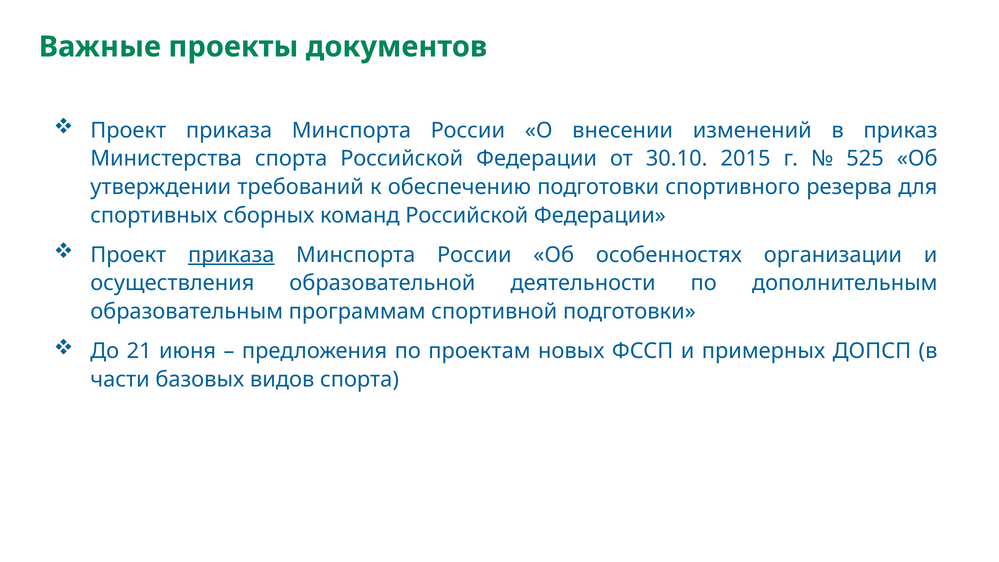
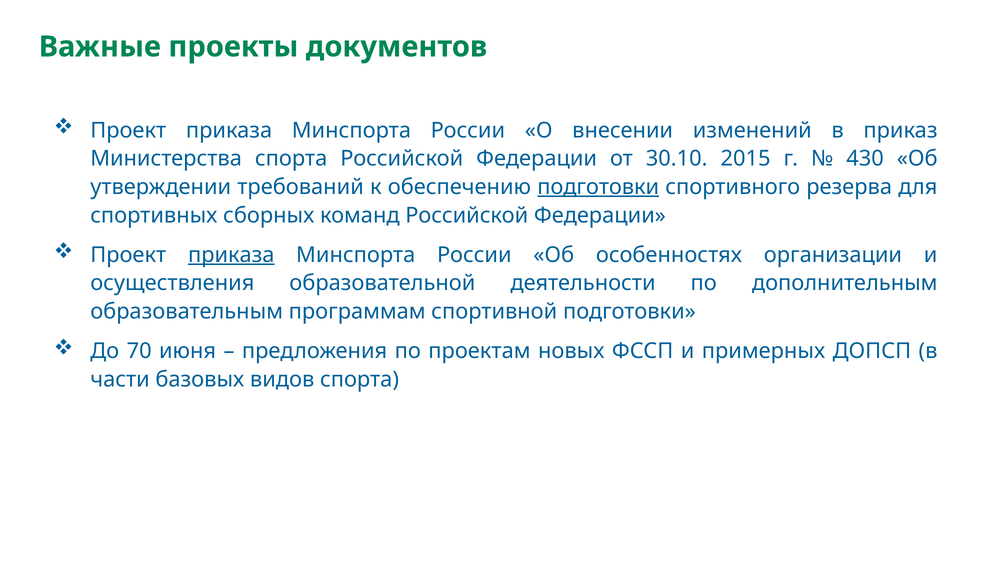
525: 525 -> 430 (865, 159)
подготовки underline: none -> present (598, 187)
21: 21 -> 70 (139, 351)
